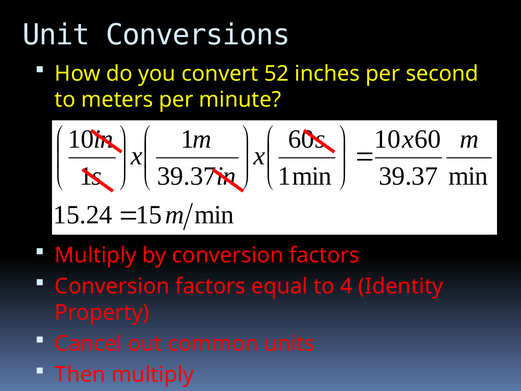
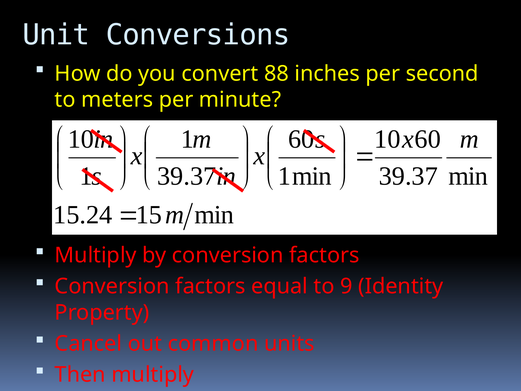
52: 52 -> 88 (276, 74)
4: 4 -> 9 (346, 286)
